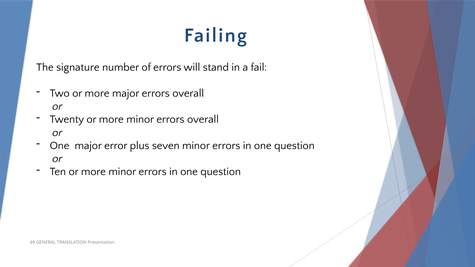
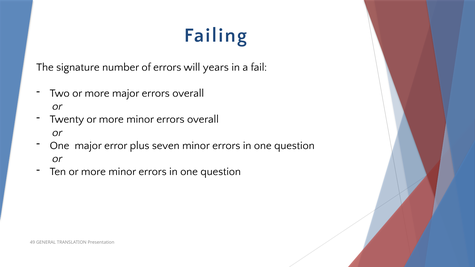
stand: stand -> years (216, 67)
